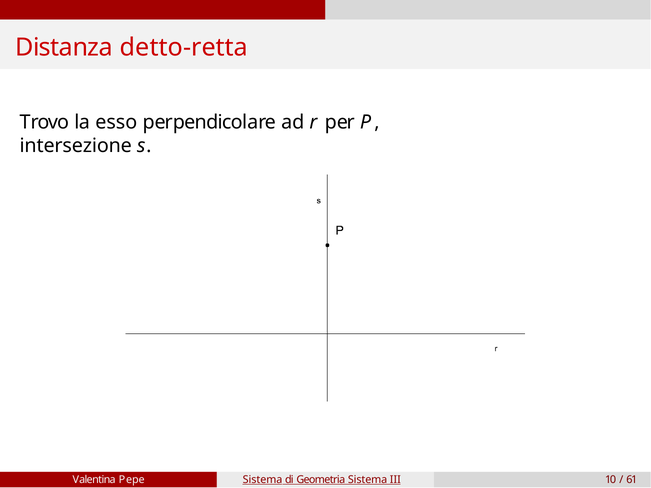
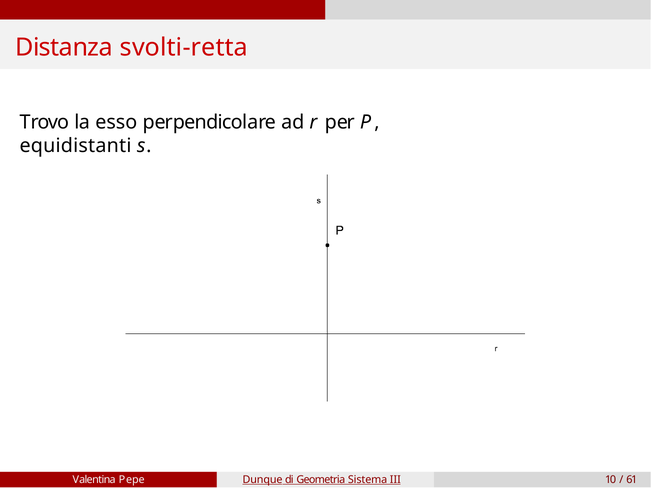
detto-retta: detto-retta -> svolti-retta (184, 47)
intersezione: intersezione -> equidistanti (76, 146)
Pepe Sistema: Sistema -> Dunque (263, 480)
